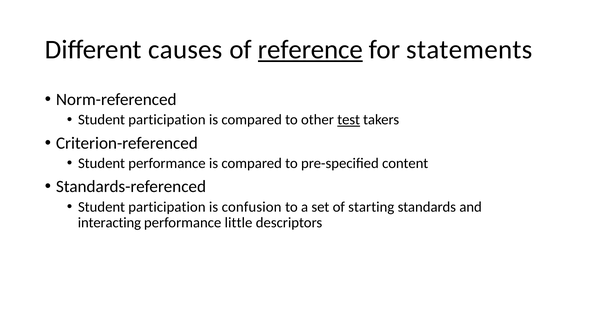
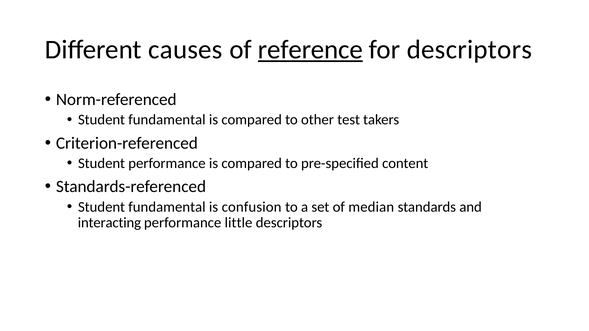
for statements: statements -> descriptors (469, 49)
participation: participation -> fundamental (167, 120)
test underline: present -> none (349, 120)
participation: participation -> fundamental (167, 207)
starting: starting -> median (371, 207)
